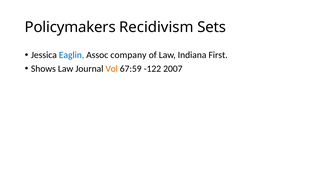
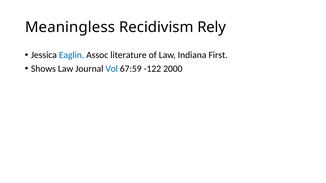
Policymakers: Policymakers -> Meaningless (70, 27)
Sets: Sets -> Rely (212, 27)
company: company -> literature (128, 55)
Vol colour: orange -> blue (112, 69)
2007: 2007 -> 2000 (173, 69)
